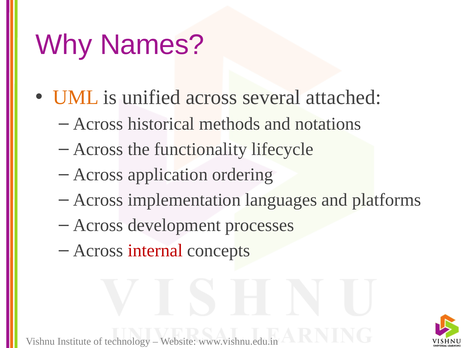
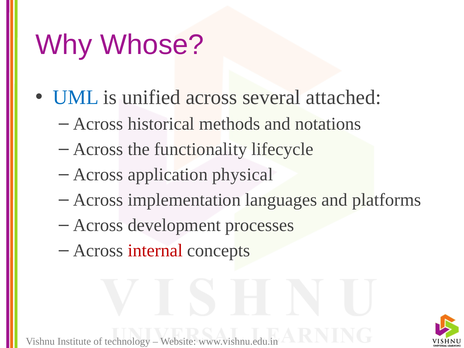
Names: Names -> Whose (152, 45)
UML colour: orange -> blue (76, 97)
ordering: ordering -> physical (243, 175)
